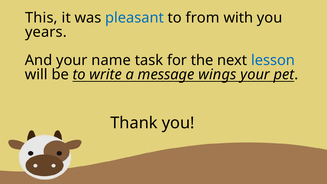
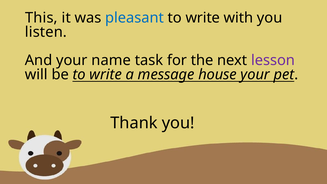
from: from -> write (203, 18)
years: years -> listen (46, 32)
lesson colour: blue -> purple (273, 60)
wings: wings -> house (218, 75)
